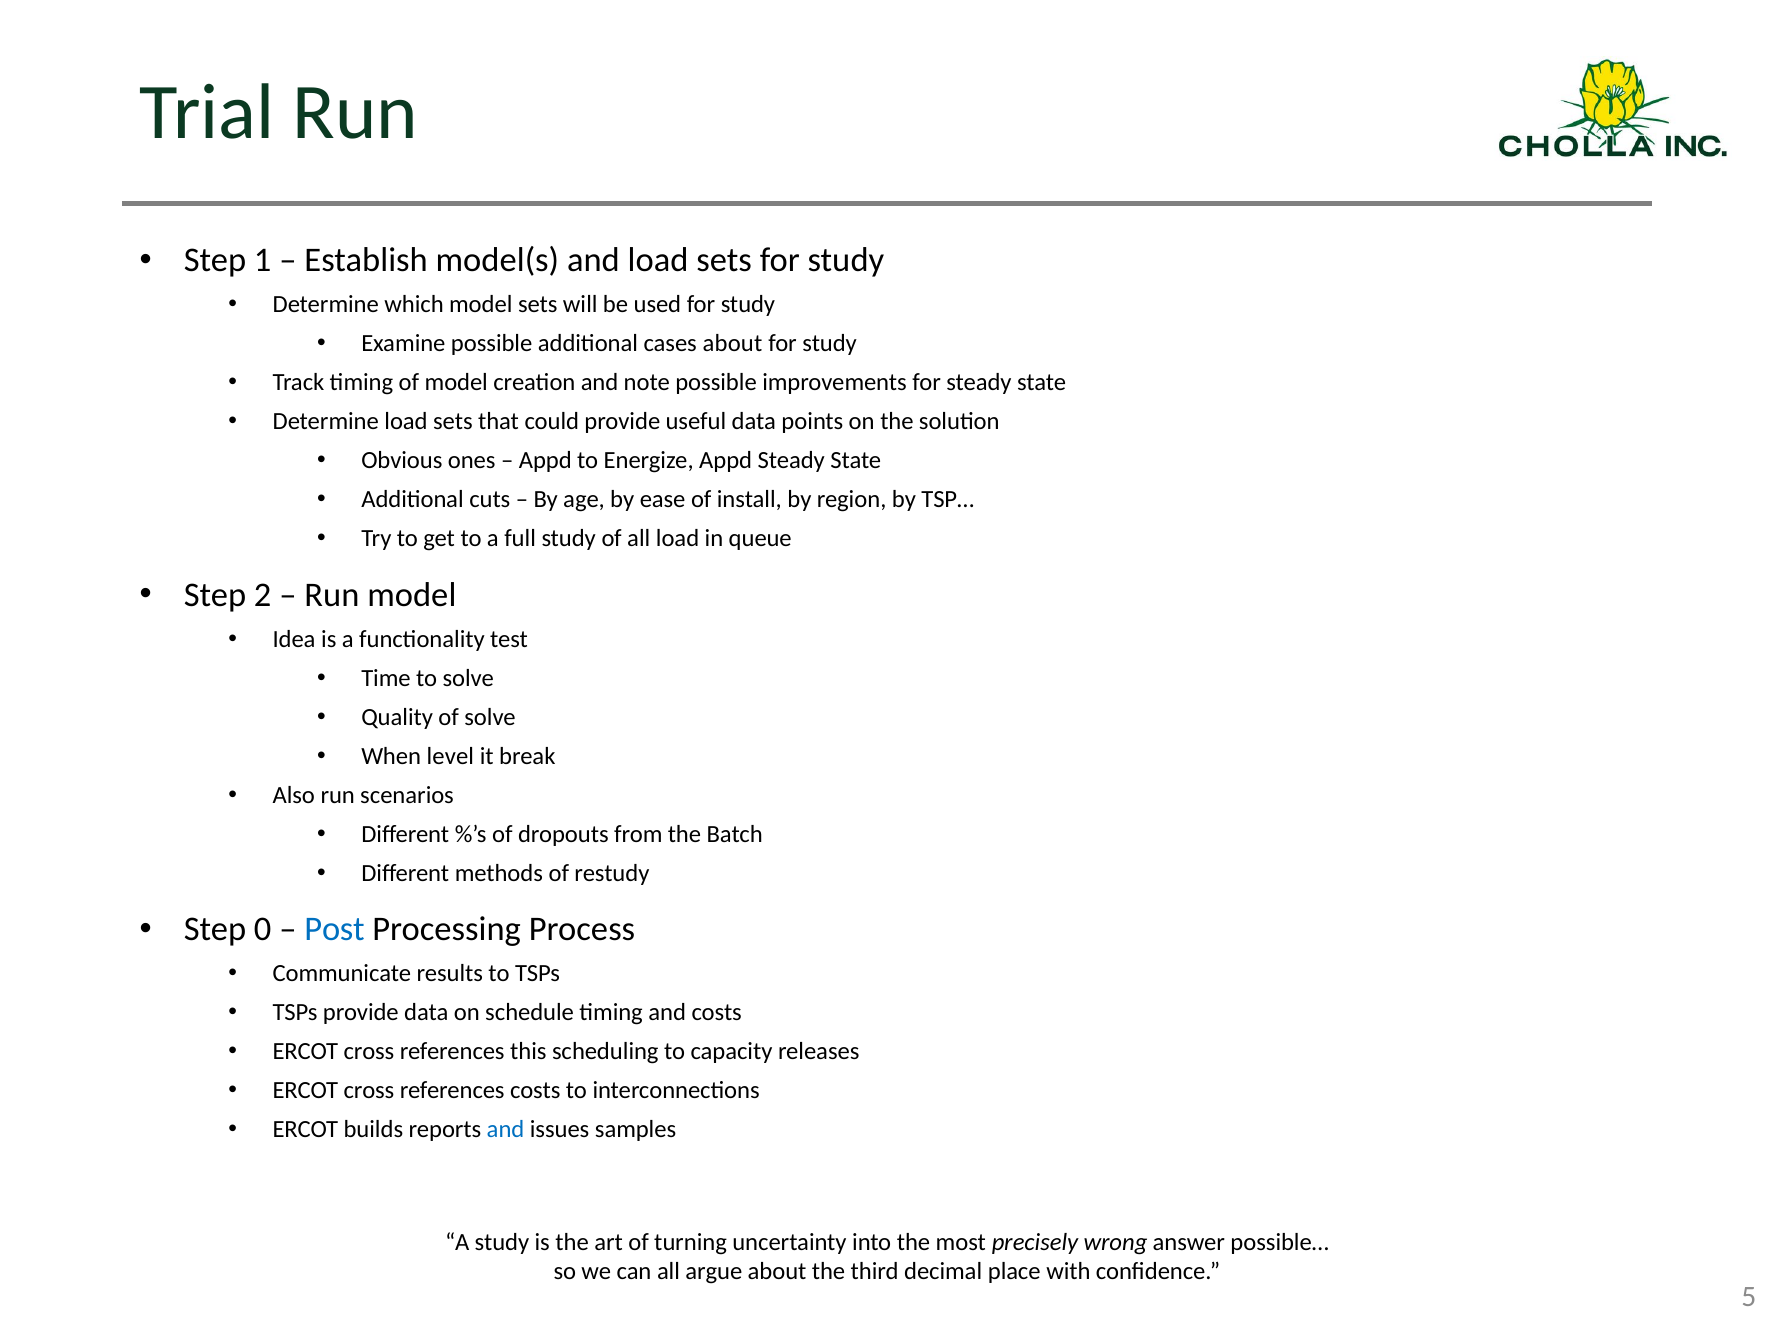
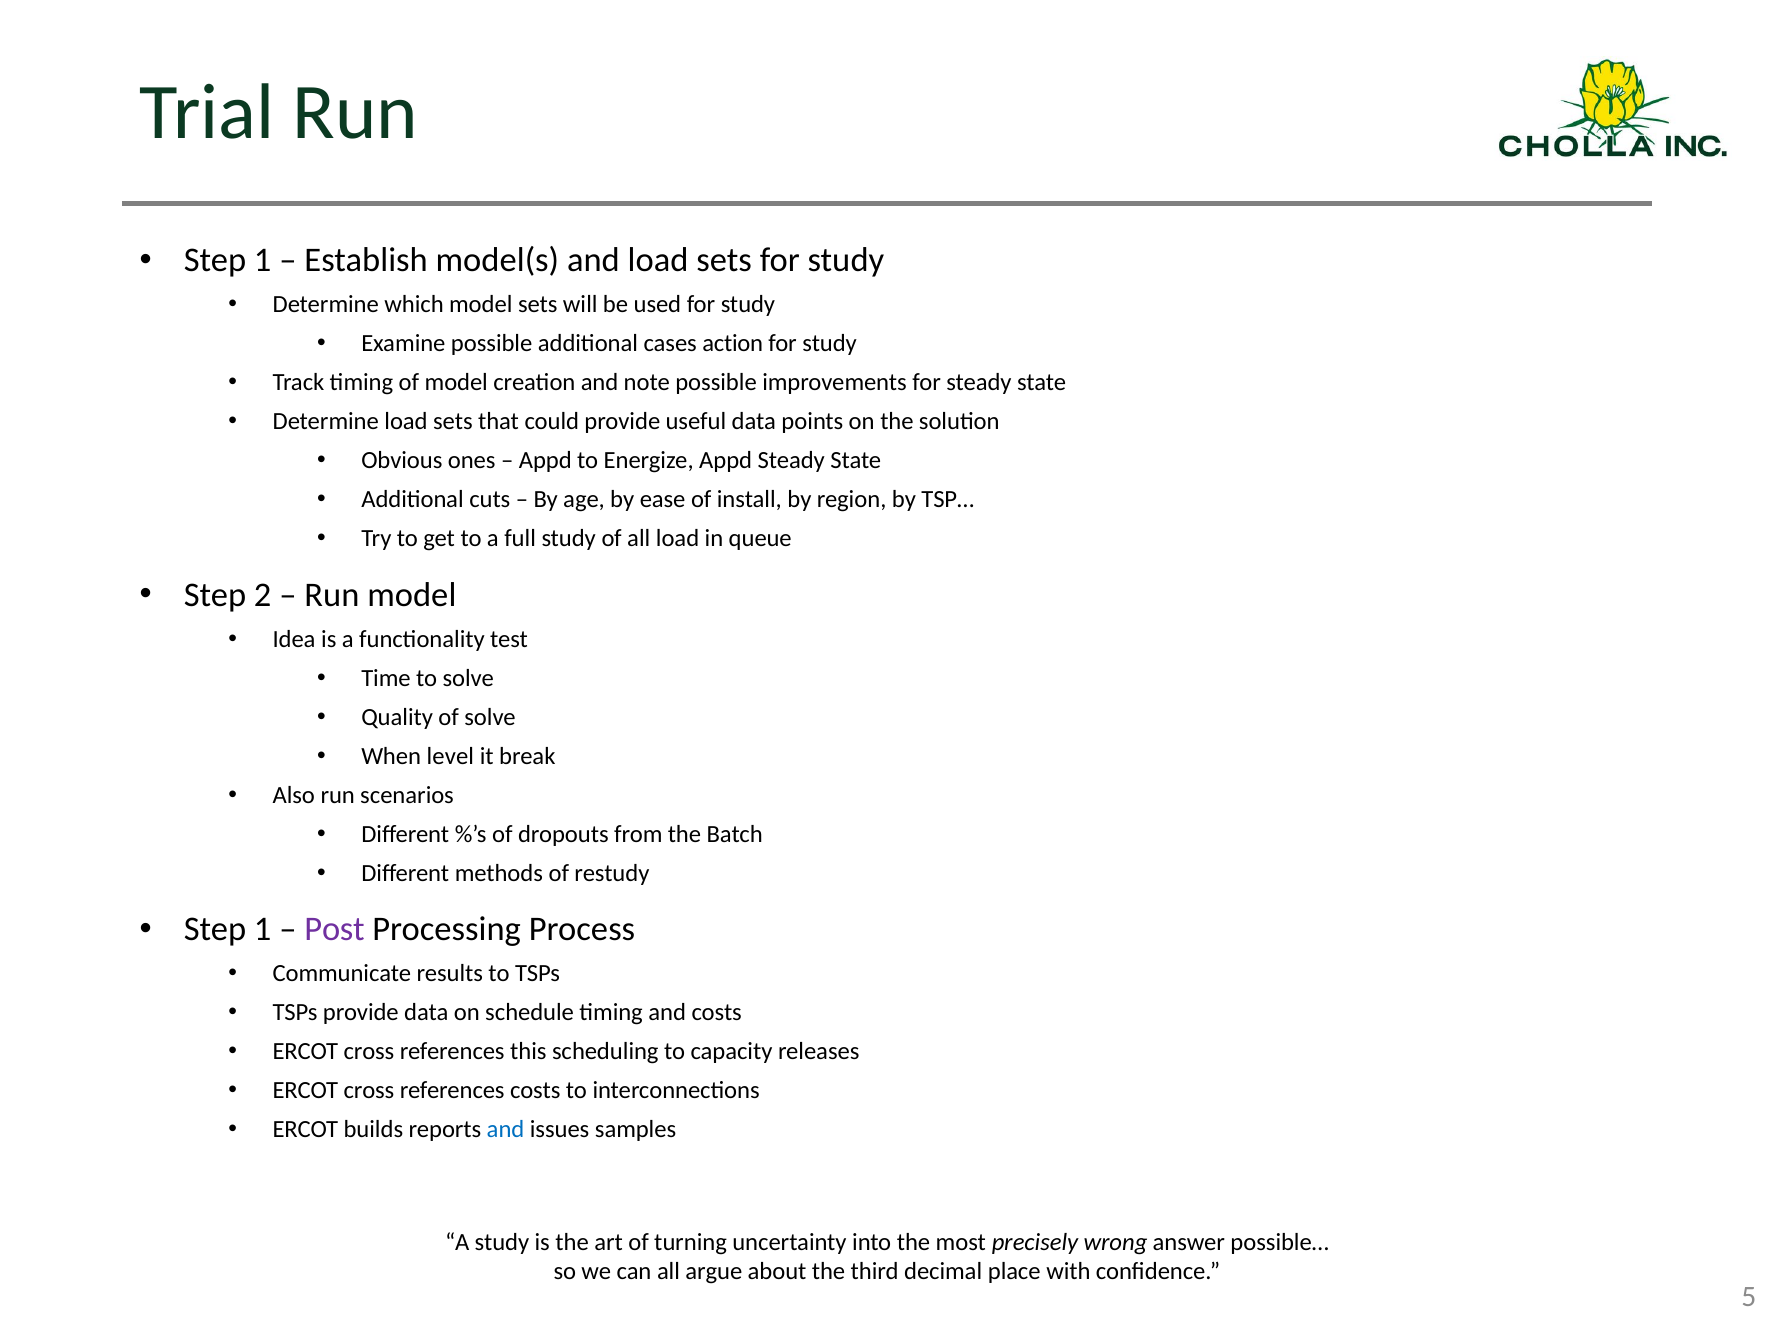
cases about: about -> action (733, 344)
0: 0 -> 1 (263, 930)
Post colour: blue -> purple (335, 930)
